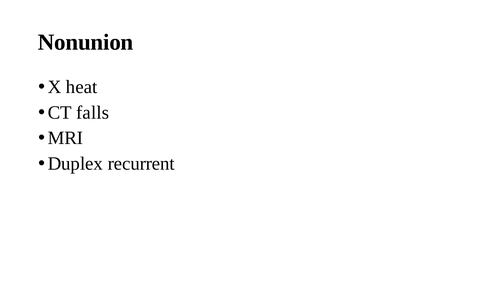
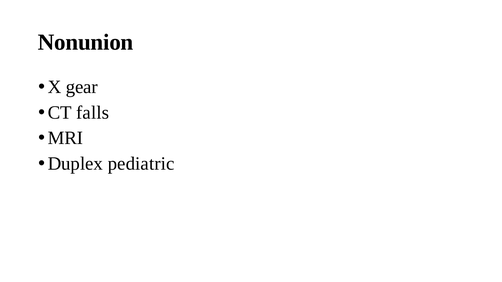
heat: heat -> gear (82, 87)
recurrent: recurrent -> pediatric (141, 164)
